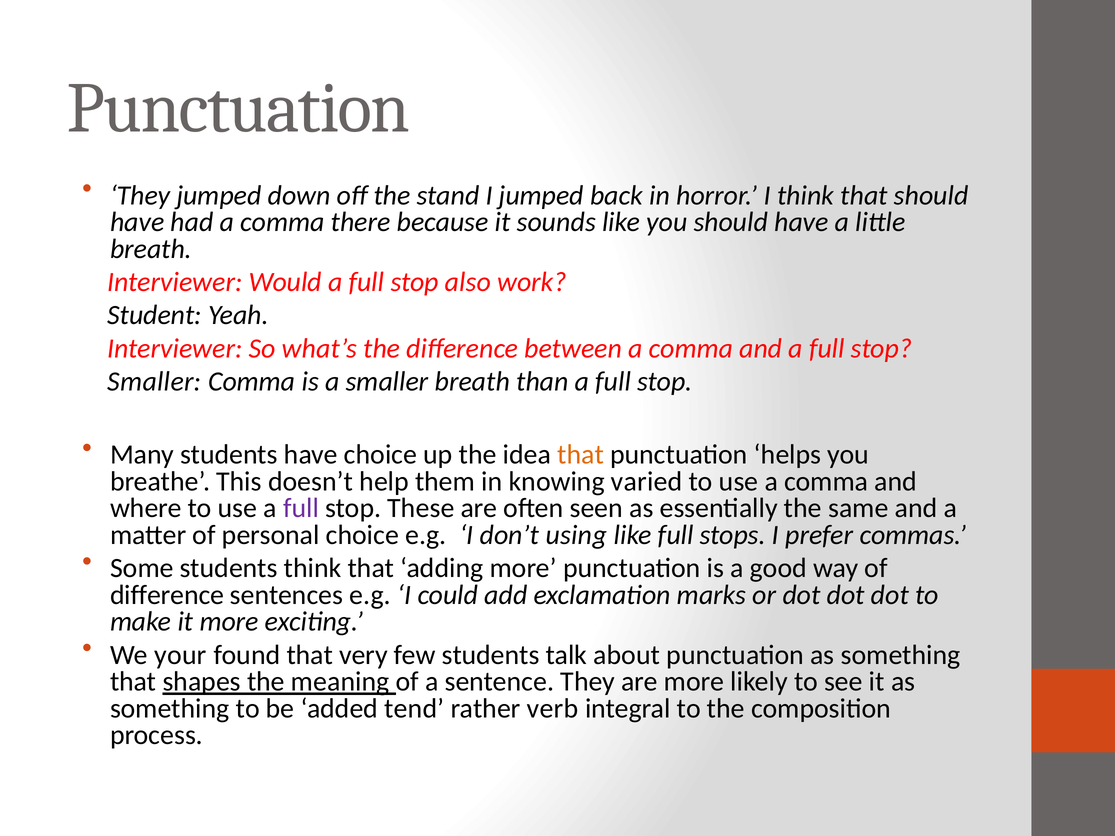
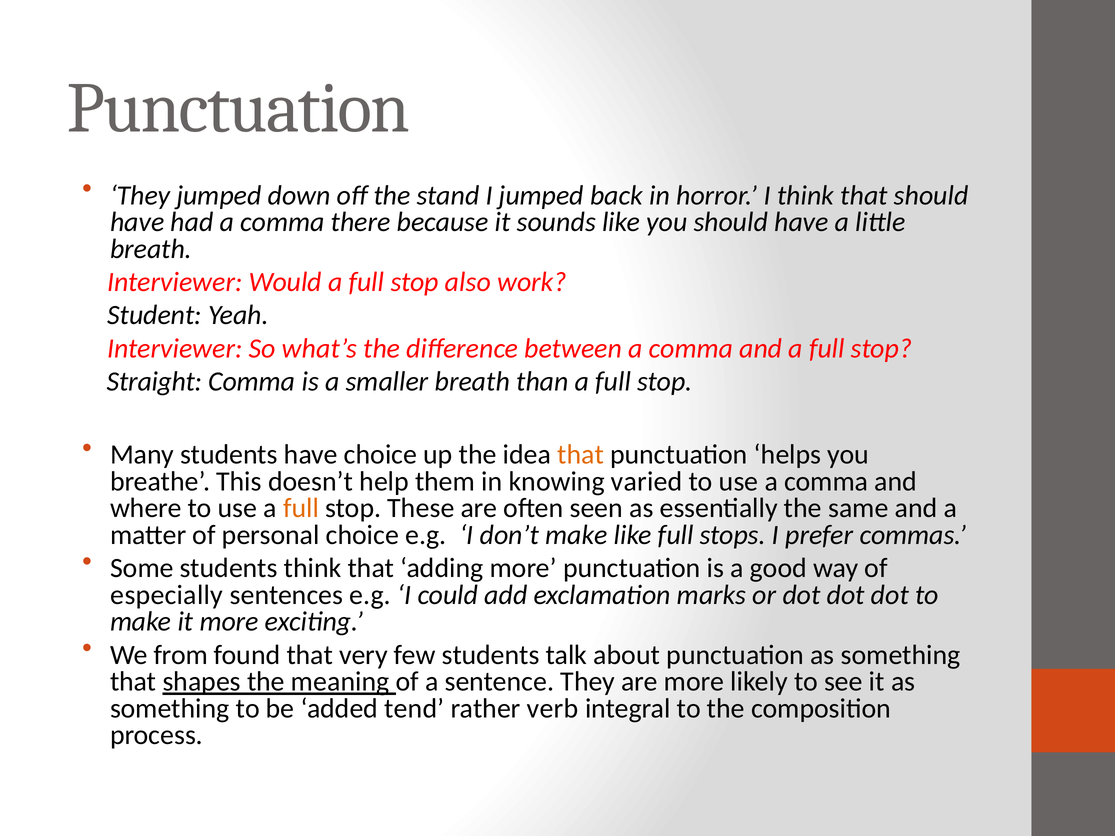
Smaller: Smaller -> Straight (155, 382)
full colour: purple -> orange (301, 508)
don’t using: using -> make (576, 535)
difference: difference -> especially (167, 595)
your: your -> from (181, 655)
